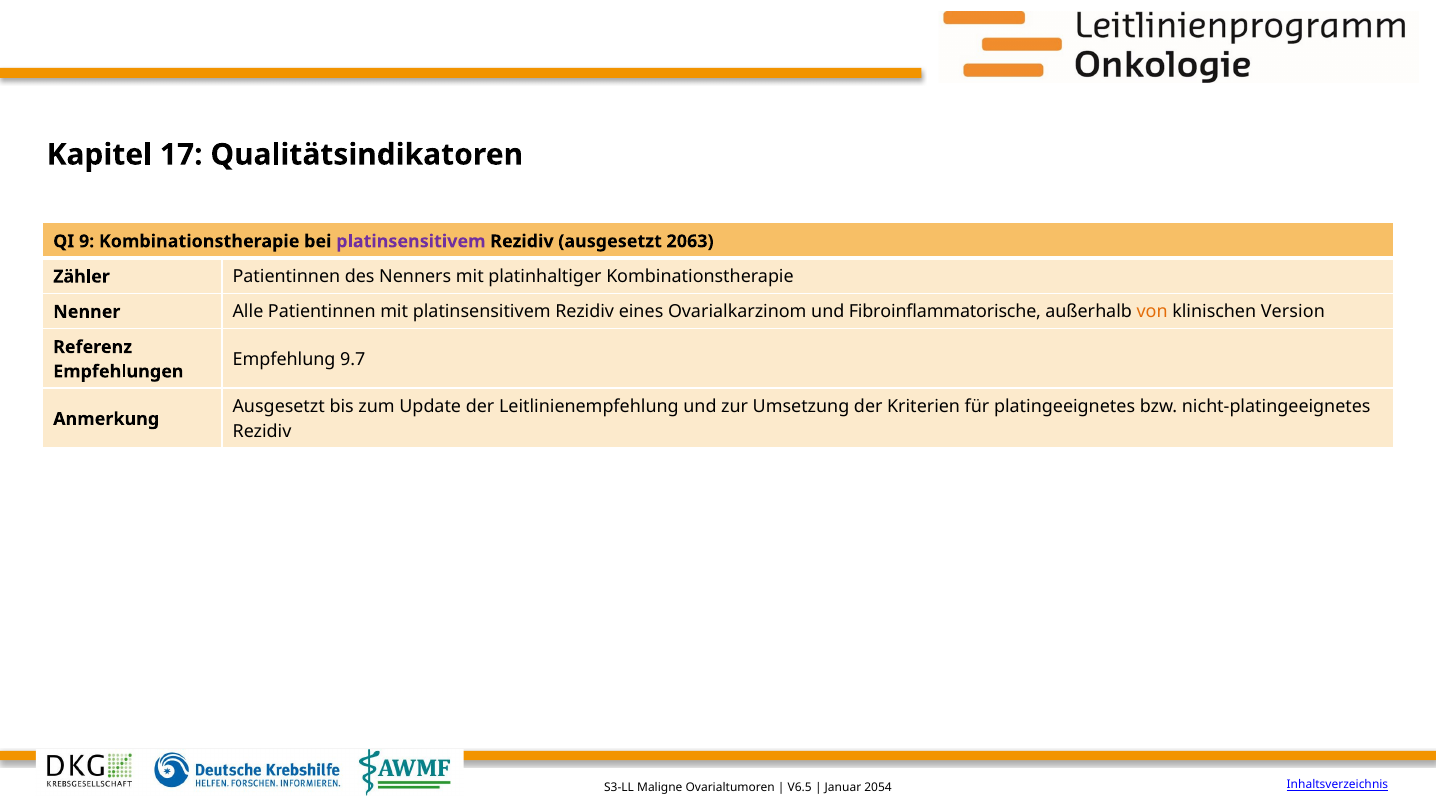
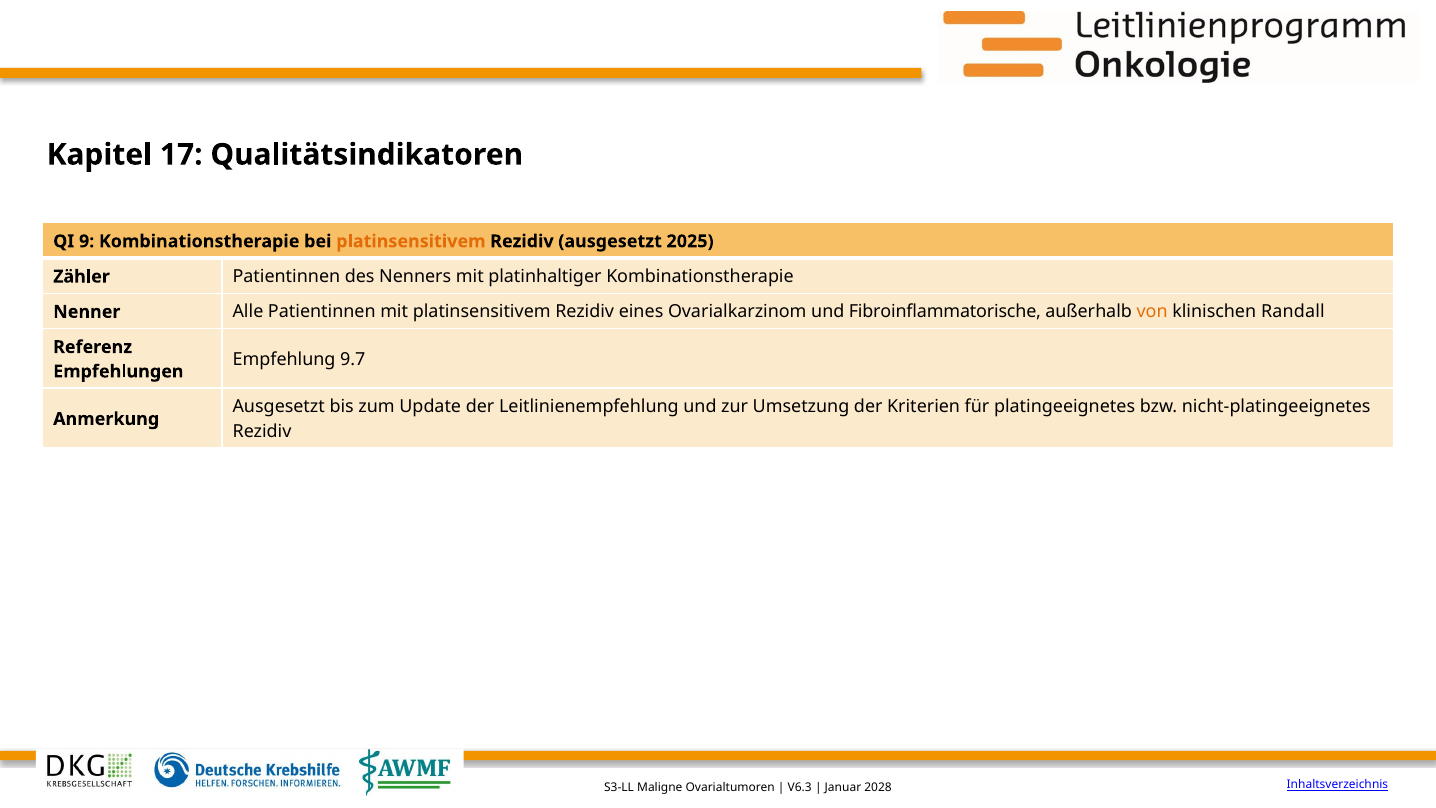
platinsensitivem colour: purple -> orange (411, 241)
2063: 2063 -> 2025 (690, 241)
Version: Version -> Randall (1293, 312)
V6.5: V6.5 -> V6.3 (800, 787)
2054: 2054 -> 2028 (878, 787)
